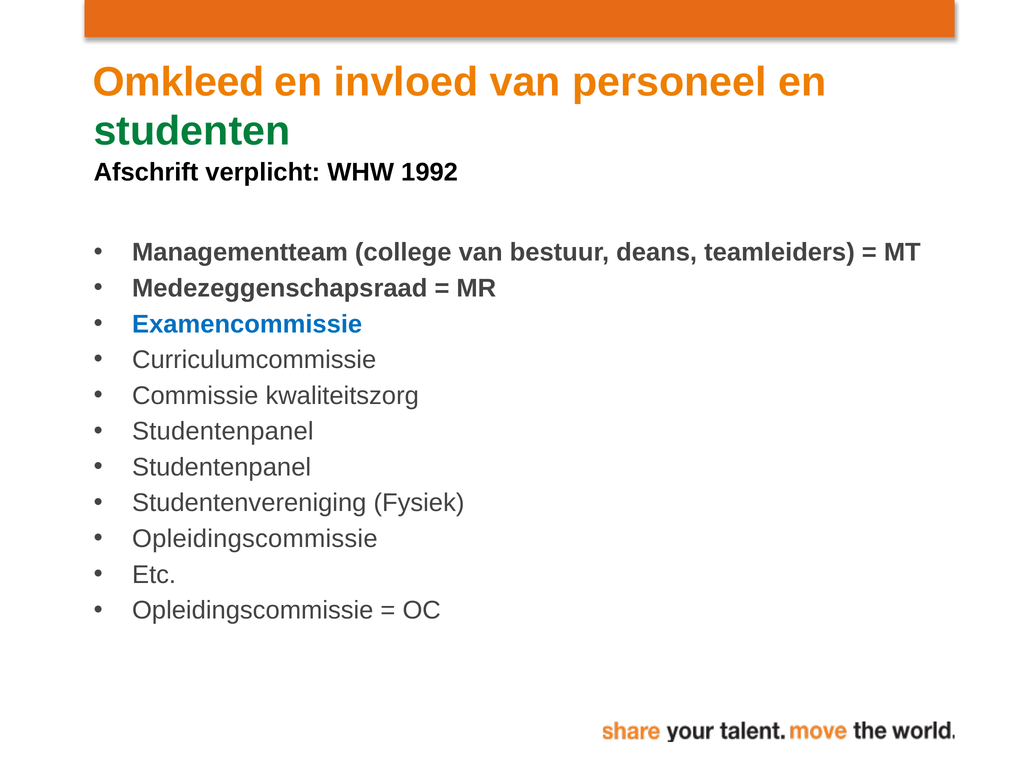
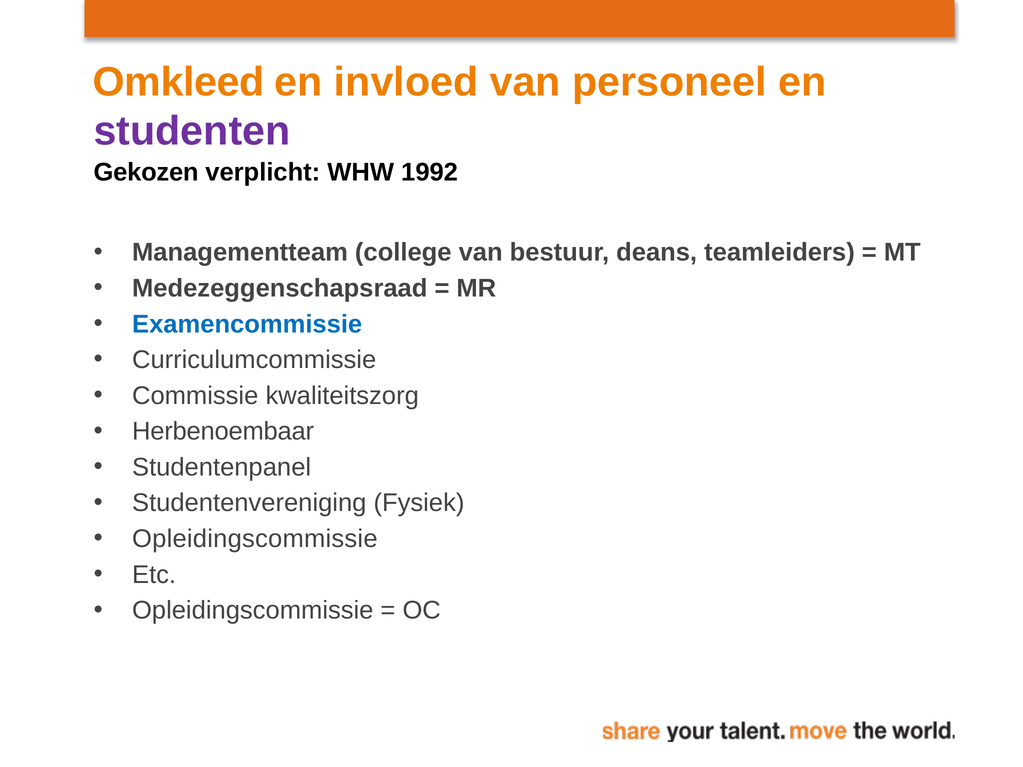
studenten colour: green -> purple (192, 131)
Afschrift: Afschrift -> Gekozen (146, 172)
Studentenpanel: Studentenpanel -> Herbenoembaar (223, 432)
